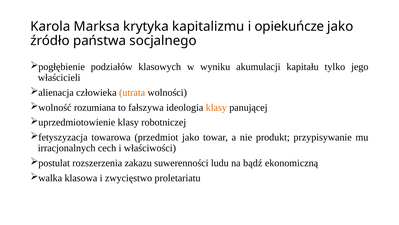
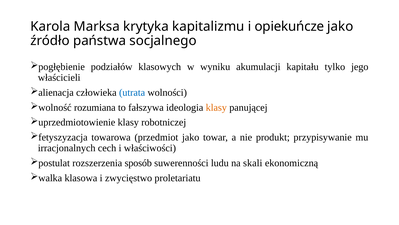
utrata colour: orange -> blue (132, 92)
zakazu: zakazu -> sposób (138, 163)
bądź: bądź -> skali (253, 163)
